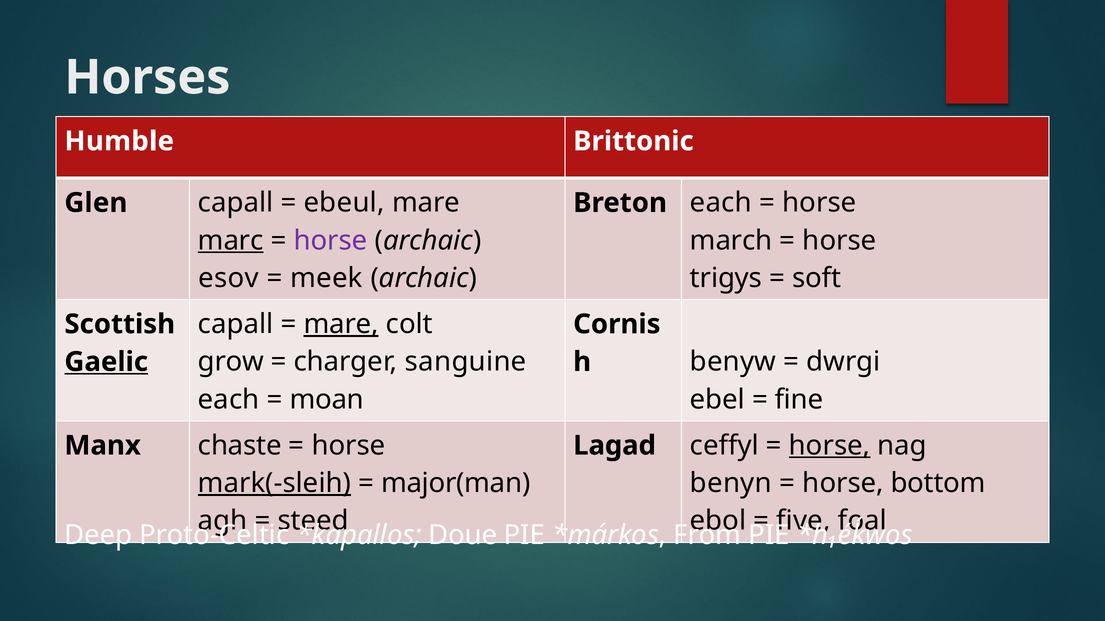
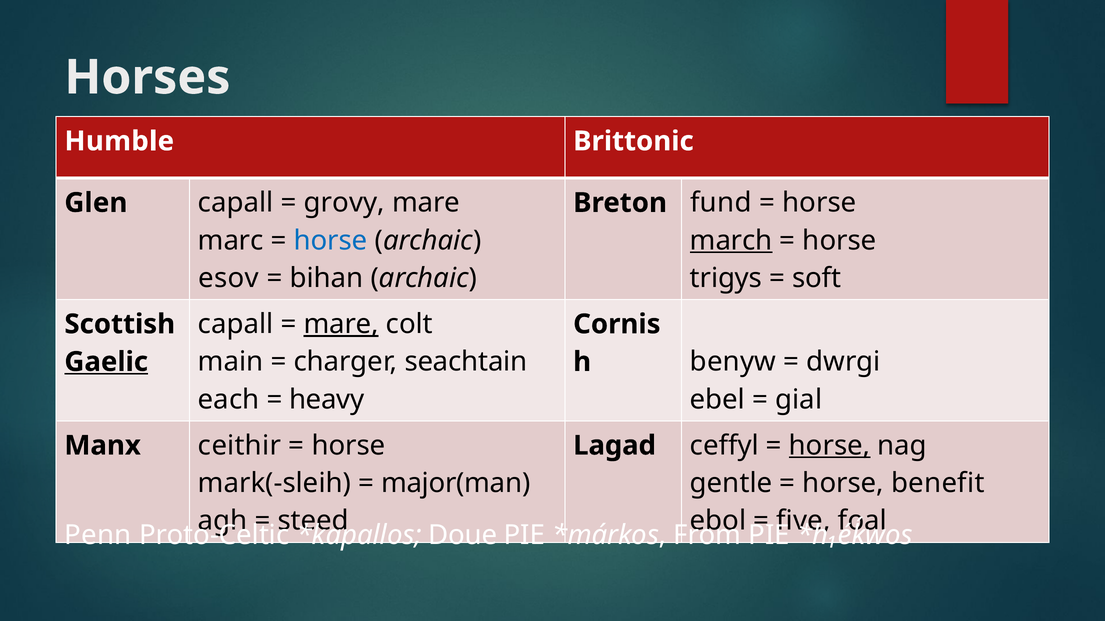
ebeul: ebeul -> grovy (344, 203)
Breton each: each -> fund (721, 203)
marc underline: present -> none (231, 241)
horse colour: purple -> blue (331, 241)
march underline: none -> present (731, 241)
meek: meek -> bihan (327, 278)
grow: grow -> main (231, 362)
sanguine: sanguine -> seachtain (466, 362)
moan: moan -> heavy (327, 400)
fine: fine -> gial (799, 400)
chaste: chaste -> ceithir (240, 446)
mark(-sleih underline: present -> none (274, 484)
benyn: benyn -> gentle (731, 484)
bottom: bottom -> benefit (938, 484)
Deep: Deep -> Penn (98, 535)
